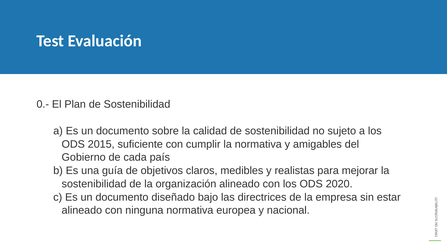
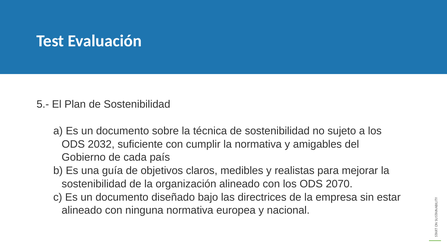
0.-: 0.- -> 5.- (43, 104)
calidad: calidad -> técnica (210, 131)
2015: 2015 -> 2032 (101, 144)
2020: 2020 -> 2070 (339, 184)
